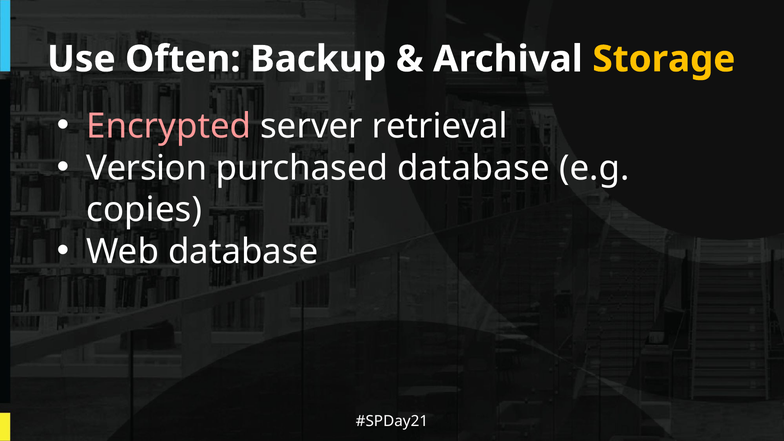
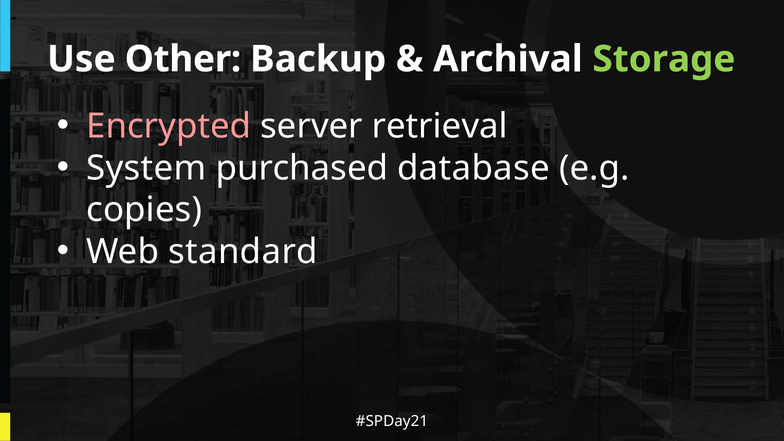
Often: Often -> Other (183, 59)
Storage colour: yellow -> light green (664, 59)
Version: Version -> System (146, 168)
Web database: database -> standard (243, 252)
